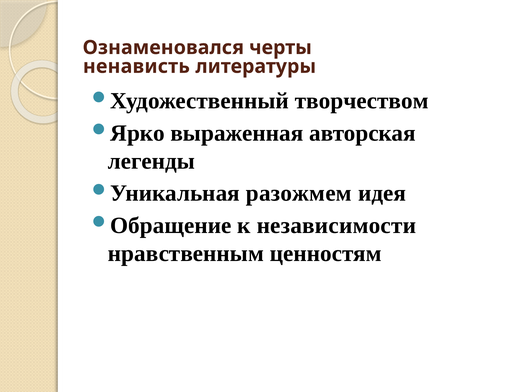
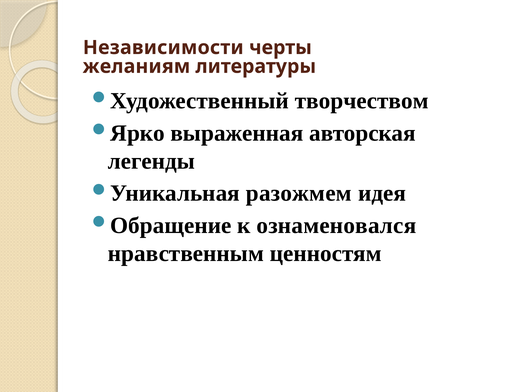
Ознаменовался: Ознаменовался -> Независимости (163, 48)
ненависть: ненависть -> желаниям (136, 66)
независимости: независимости -> ознаменовался (336, 225)
